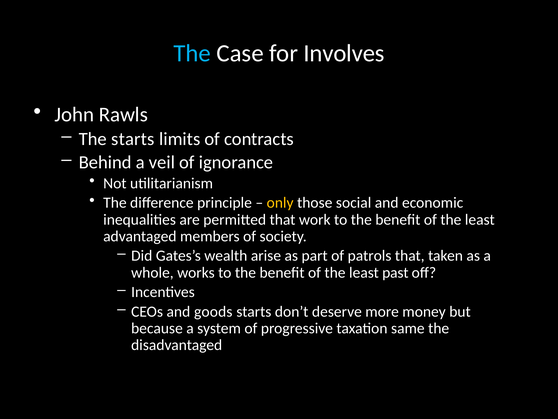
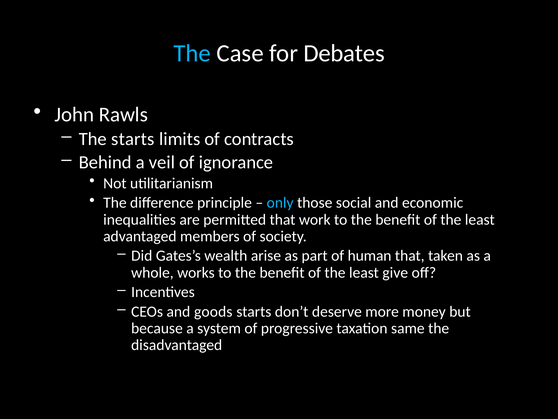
Involves: Involves -> Debates (344, 53)
only colour: yellow -> light blue (280, 203)
patrols: patrols -> human (370, 256)
past: past -> give (395, 272)
